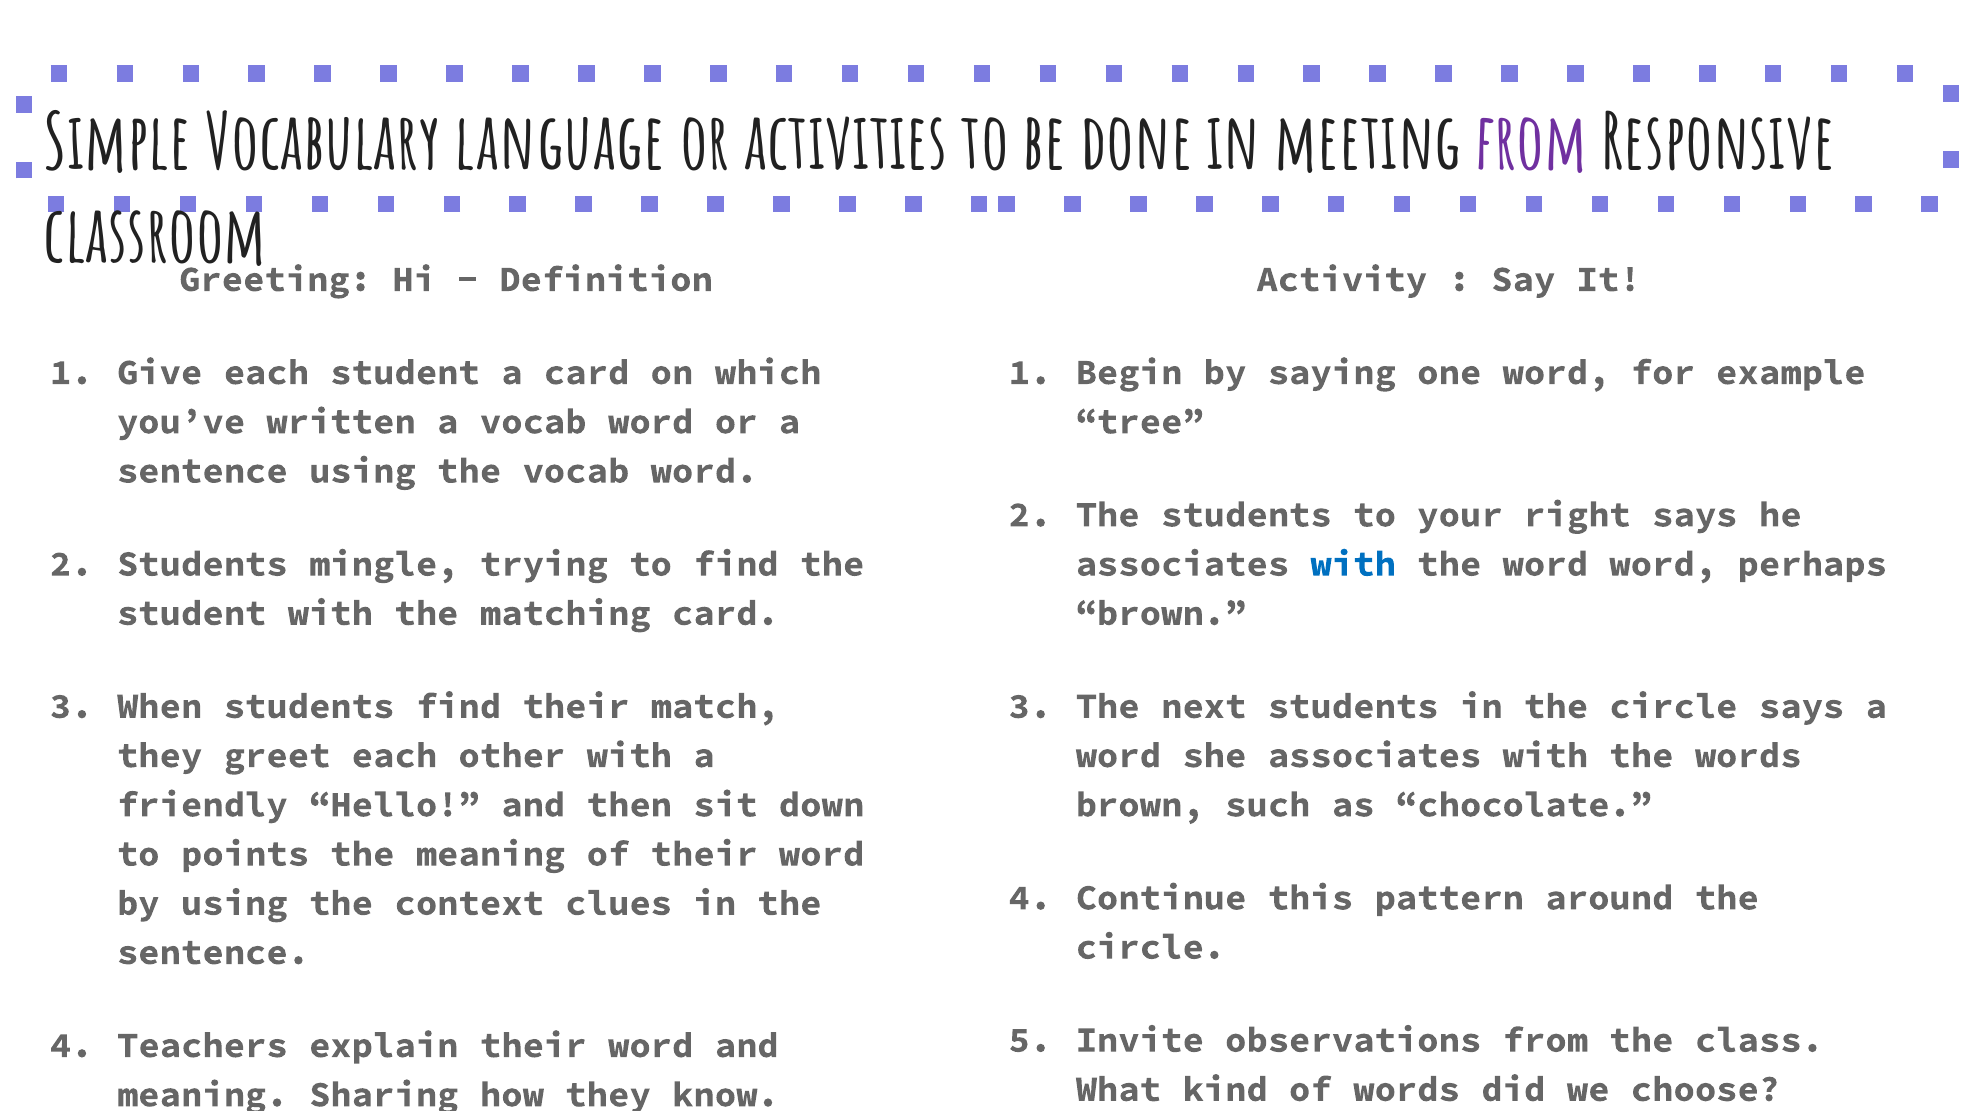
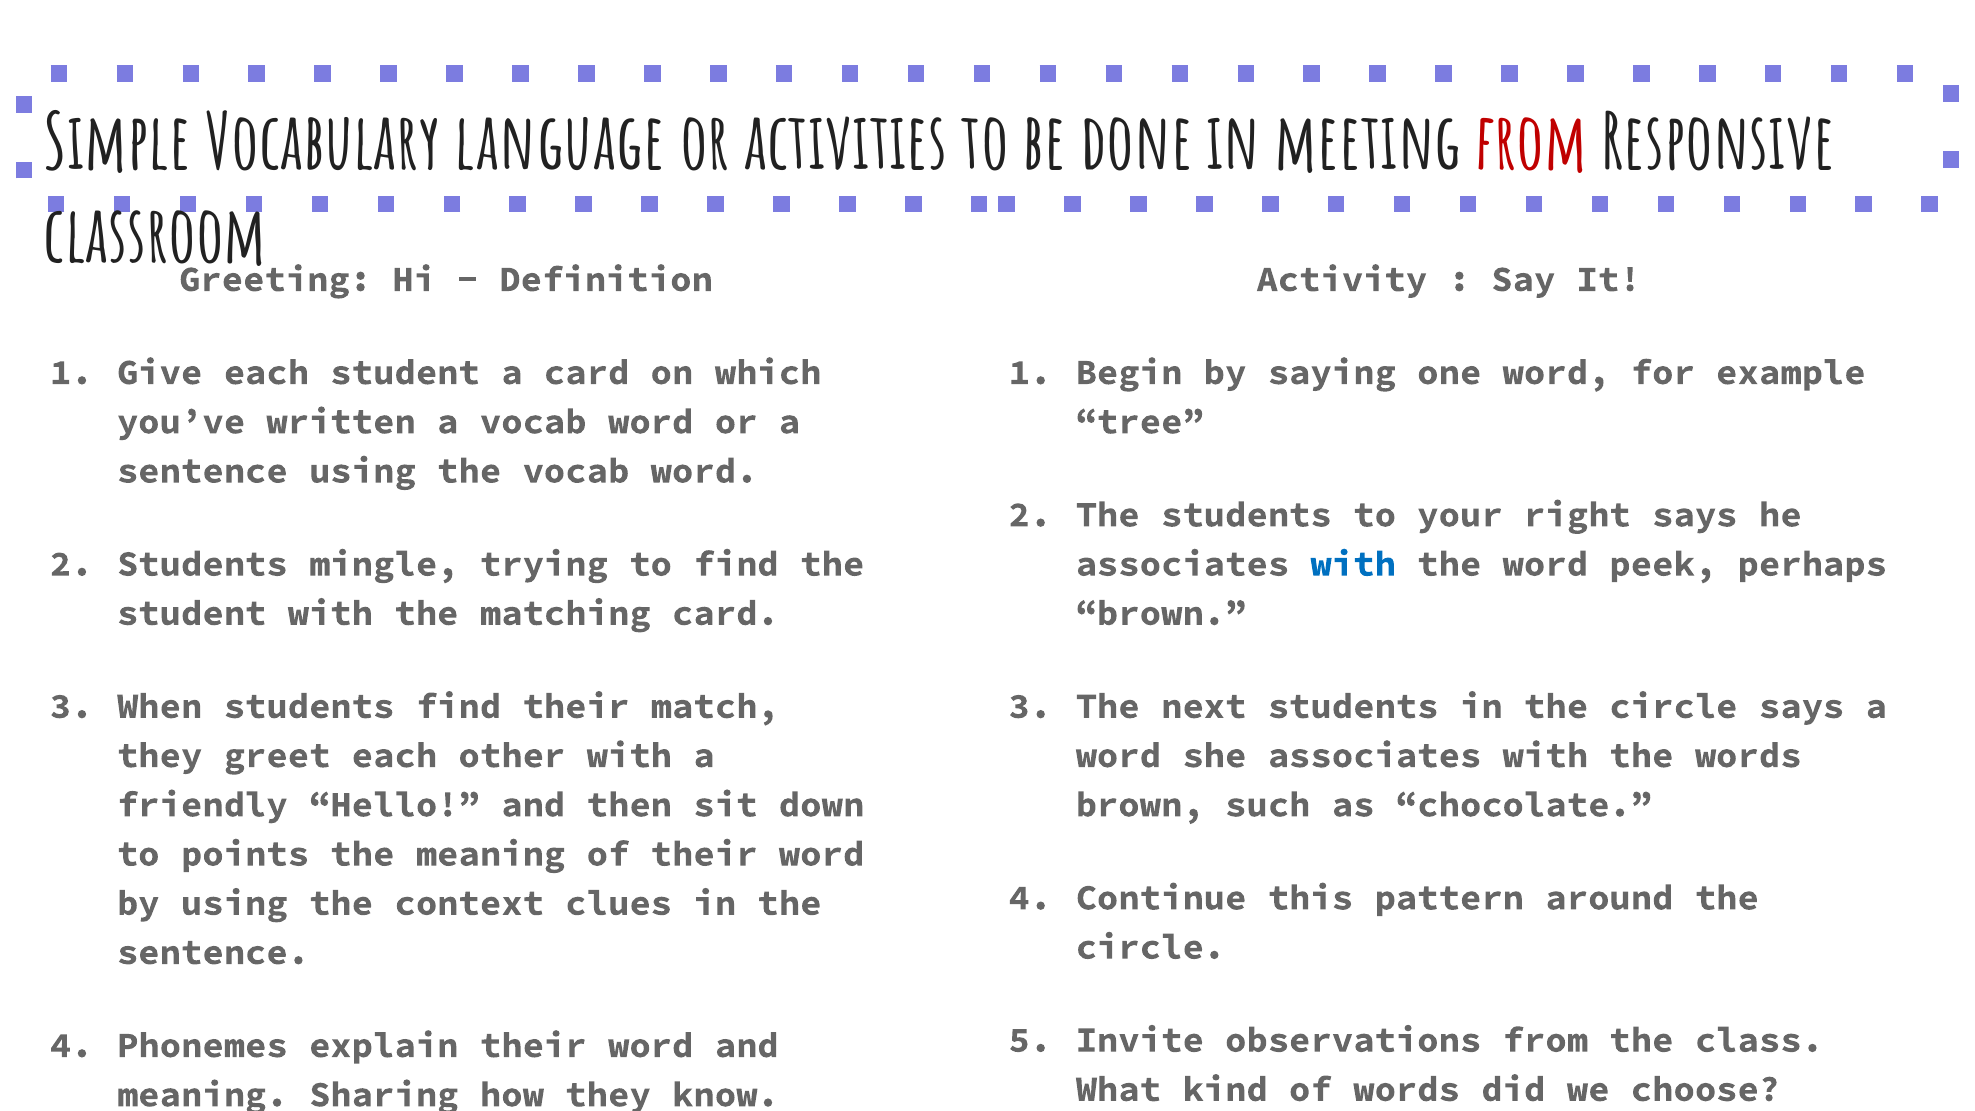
from colour: purple -> red (1531, 145)
word word: word -> peek (1663, 564)
Teachers: Teachers -> Phonemes (202, 1045)
